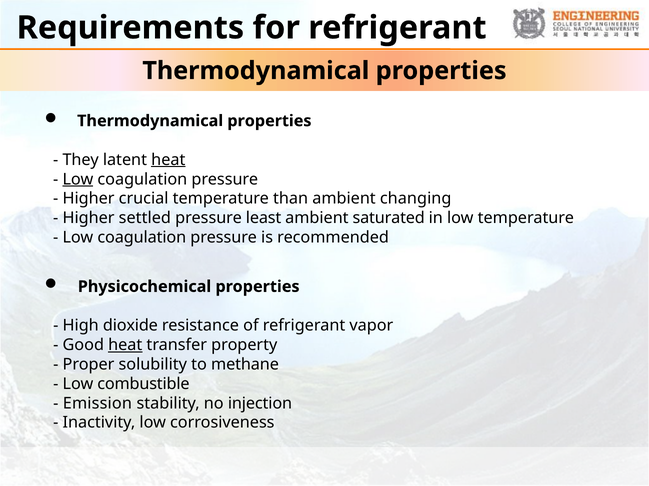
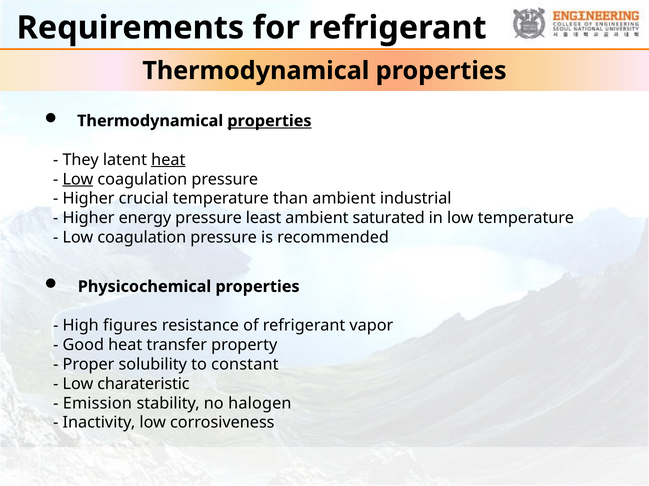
properties underline: none -> present (269, 121)
changing: changing -> industrial (416, 199)
settled: settled -> energy (145, 218)
dioxide: dioxide -> figures (130, 326)
heat underline: present -> none (125, 345)
methane: methane -> constant (245, 365)
combustible: combustible -> charateristic (143, 384)
injection: injection -> halogen (260, 404)
